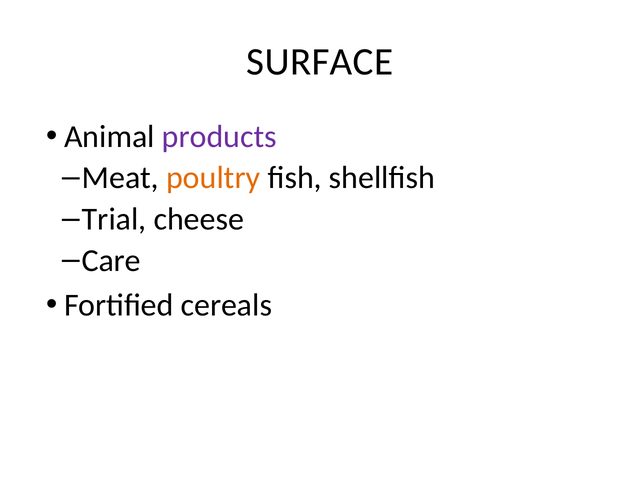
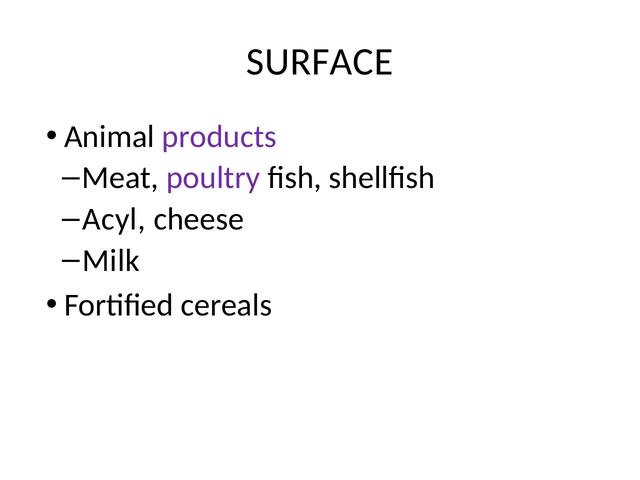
poultry colour: orange -> purple (213, 178)
Trial: Trial -> Acyl (114, 219)
Care: Care -> Milk (111, 260)
